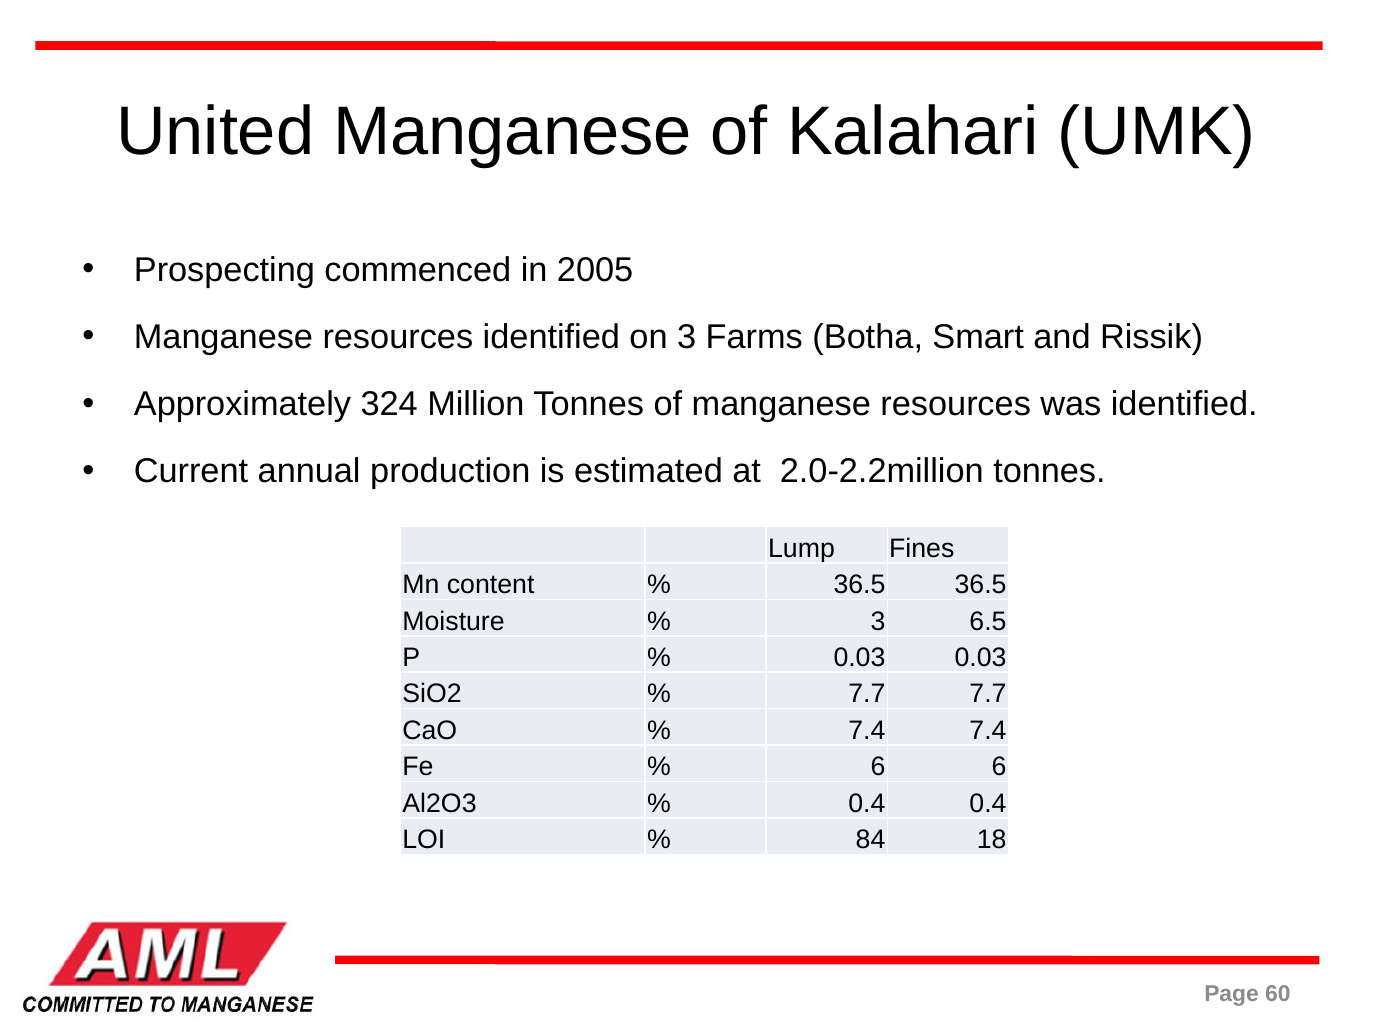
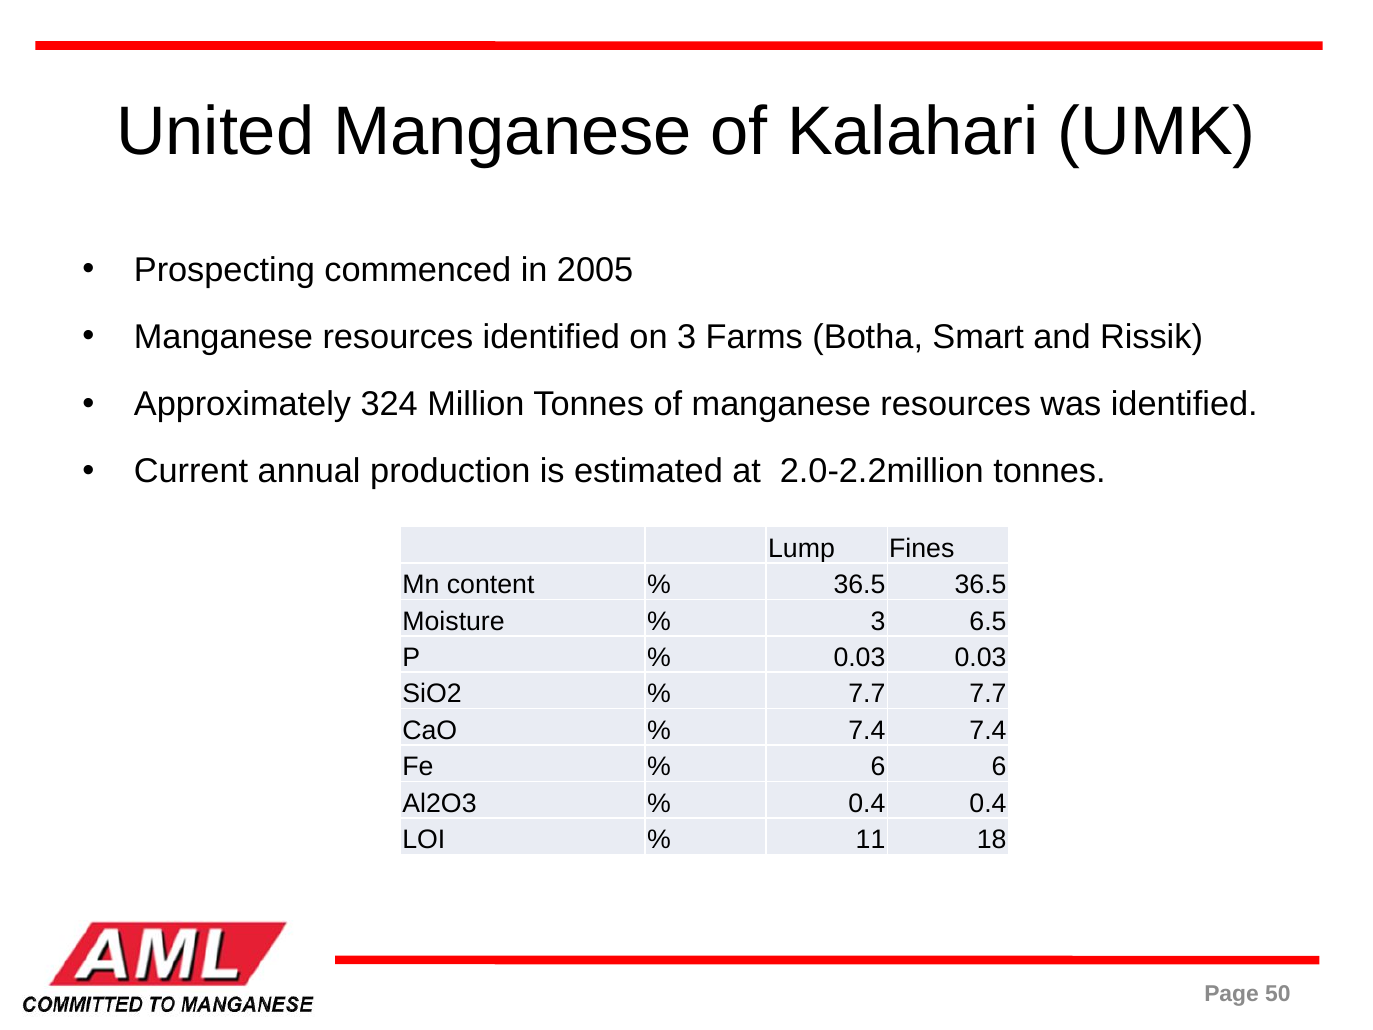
84: 84 -> 11 (871, 840)
60: 60 -> 50 (1278, 994)
